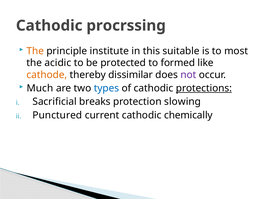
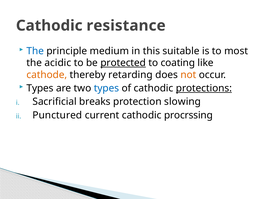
procrssing: procrssing -> resistance (126, 26)
The colour: orange -> blue (35, 51)
institute: institute -> medium (109, 51)
protected underline: none -> present (123, 63)
formed: formed -> coating (178, 63)
dissimilar: dissimilar -> retarding (131, 75)
not colour: purple -> orange (188, 75)
Much: Much -> Types (40, 89)
chemically: chemically -> procrssing (188, 115)
